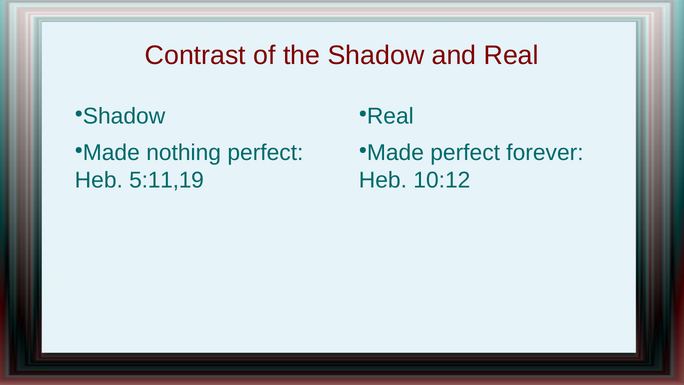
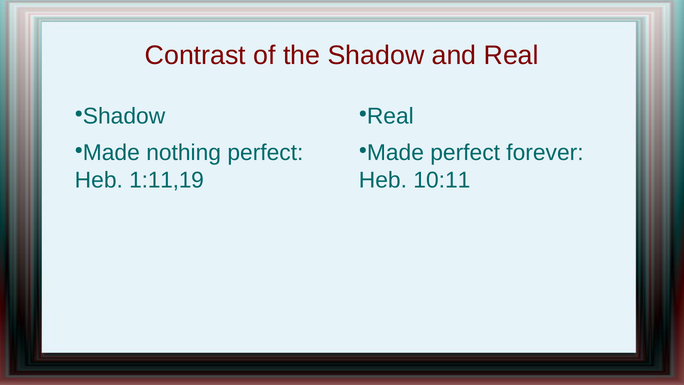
5:11,19: 5:11,19 -> 1:11,19 (167, 180)
10:12: 10:12 -> 10:11 (442, 180)
